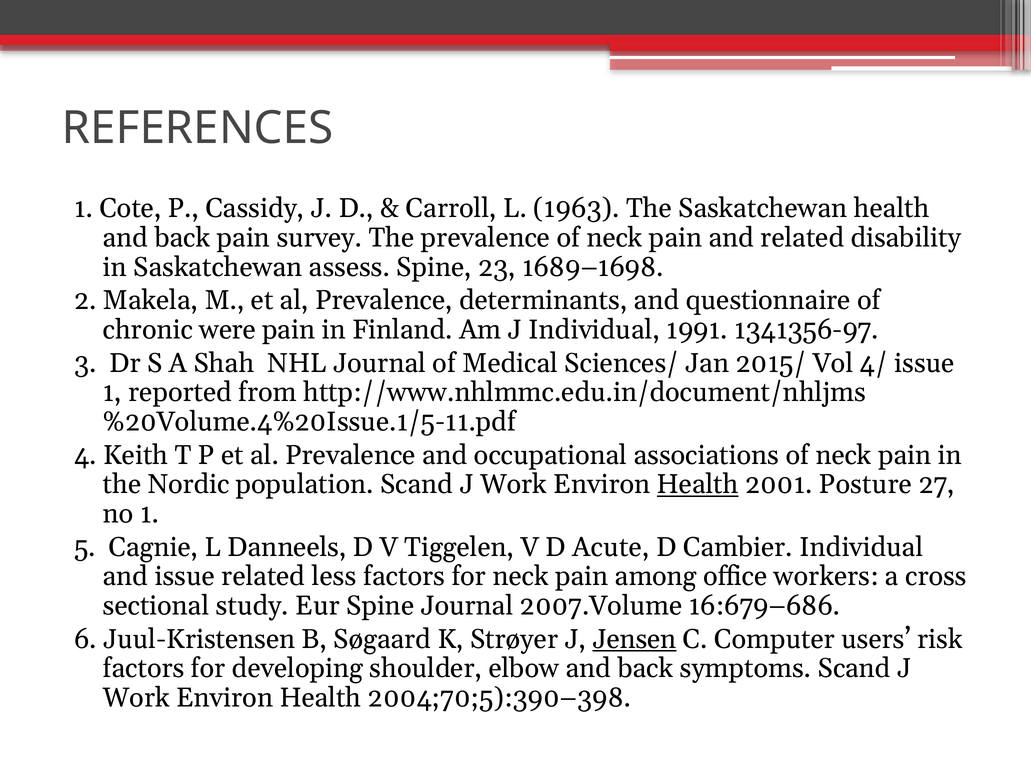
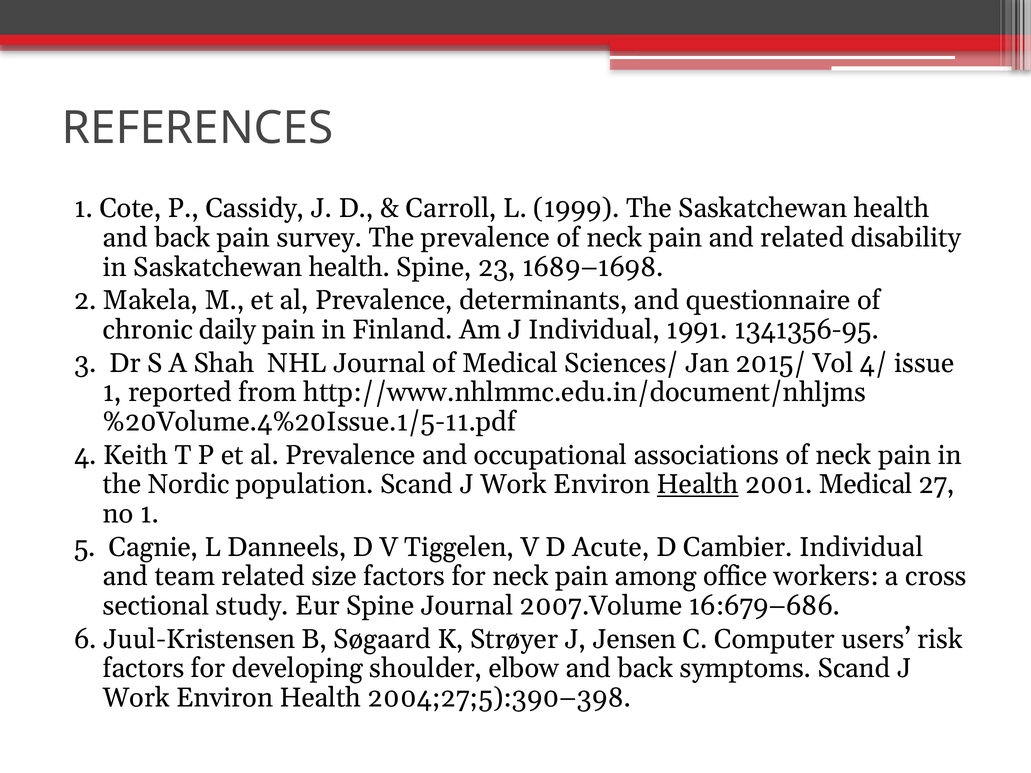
1963: 1963 -> 1999 (576, 209)
in Saskatchewan assess: assess -> health (350, 267)
were: were -> daily (228, 330)
1341356-97: 1341356-97 -> 1341356-95 (807, 330)
2001 Posture: Posture -> Medical (866, 485)
and issue: issue -> team (185, 577)
less: less -> size (334, 577)
Jensen underline: present -> none (635, 639)
2004;70;5):390–398: 2004;70;5):390–398 -> 2004;27;5):390–398 (500, 698)
